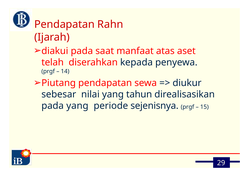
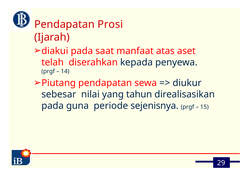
Rahn: Rahn -> Prosi (110, 24)
pada yang: yang -> guna (77, 106)
